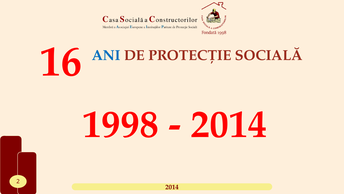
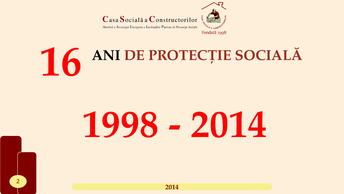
ANI colour: blue -> black (106, 55)
